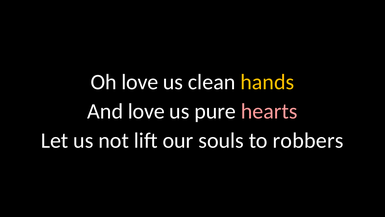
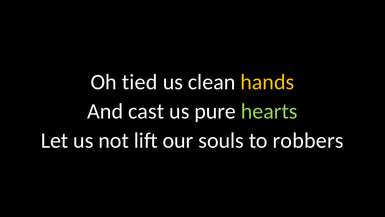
Oh love: love -> tied (140, 82)
And love: love -> cast (146, 111)
hearts colour: pink -> light green (269, 111)
